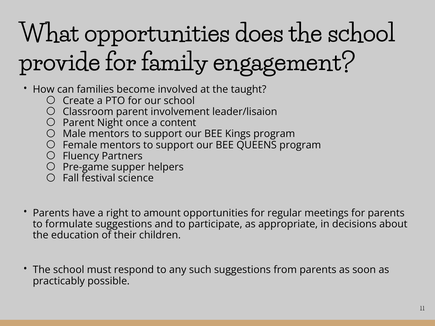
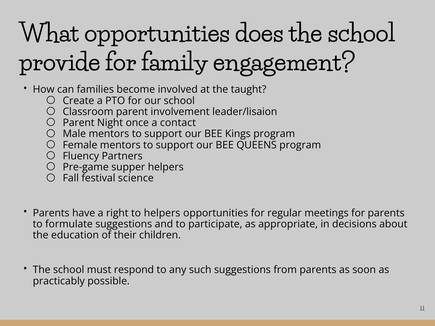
content: content -> contact (178, 123)
to amount: amount -> helpers (162, 213)
